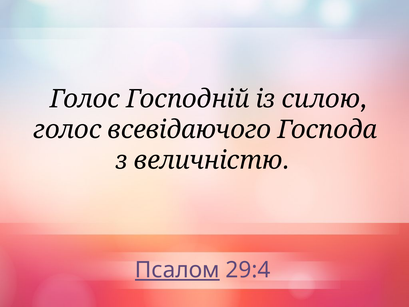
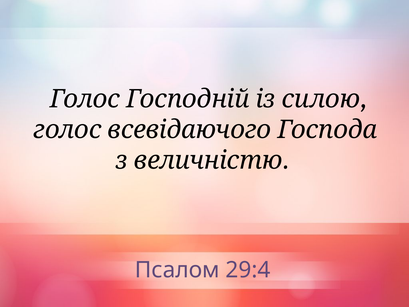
Псалом underline: present -> none (177, 270)
